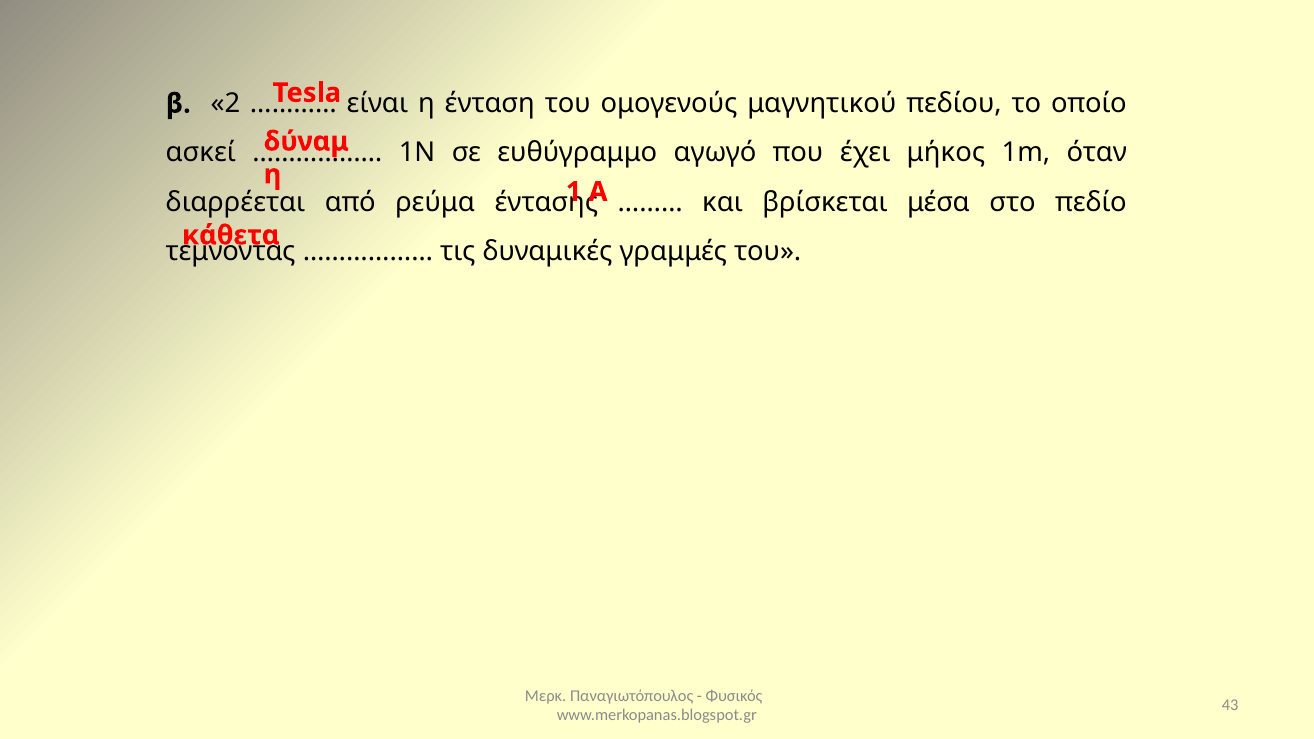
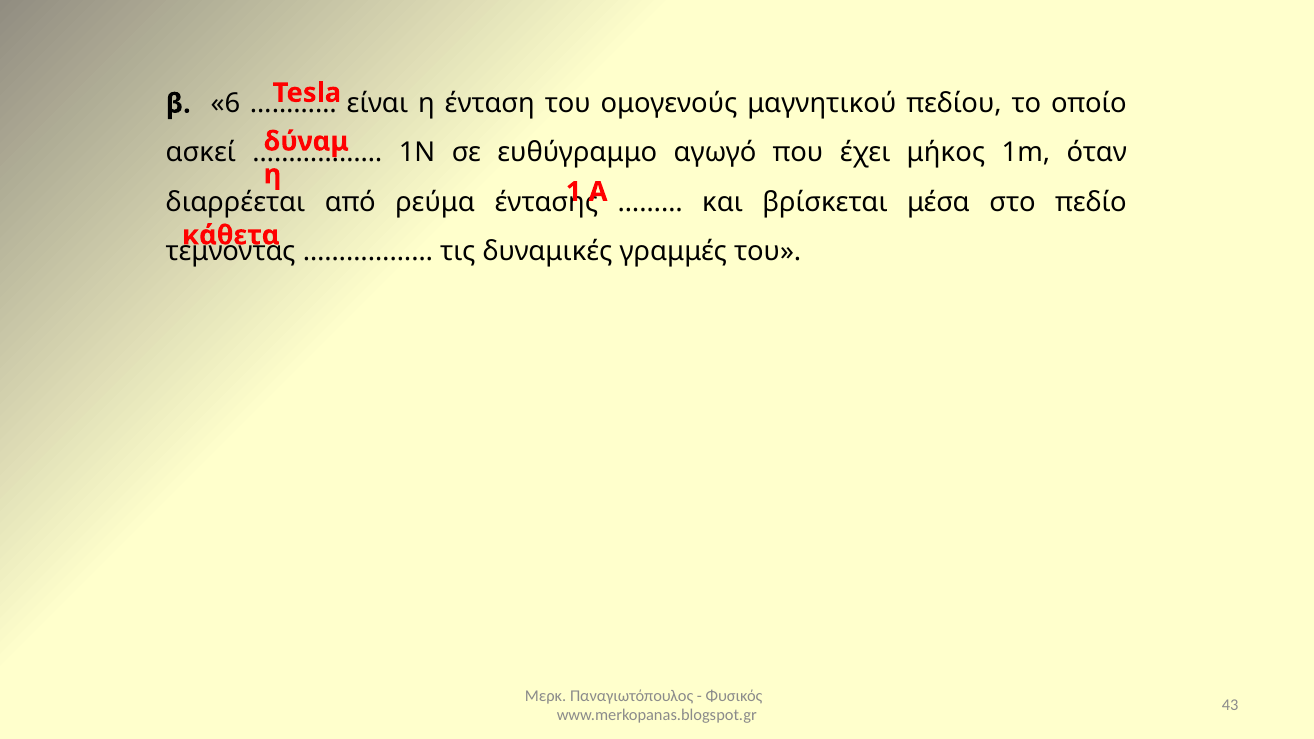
2: 2 -> 6 (225, 104)
